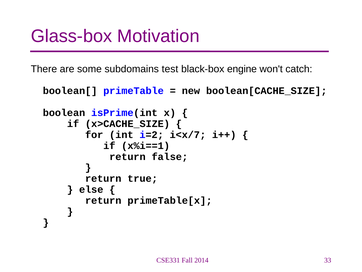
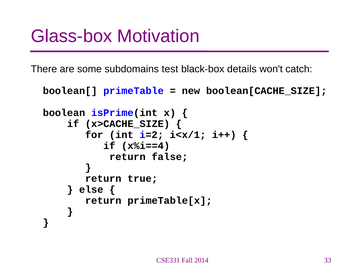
engine: engine -> details (242, 69)
i<x/7: i<x/7 -> i<x/1 (188, 135)
x%i==1: x%i==1 -> x%i==4 (146, 145)
